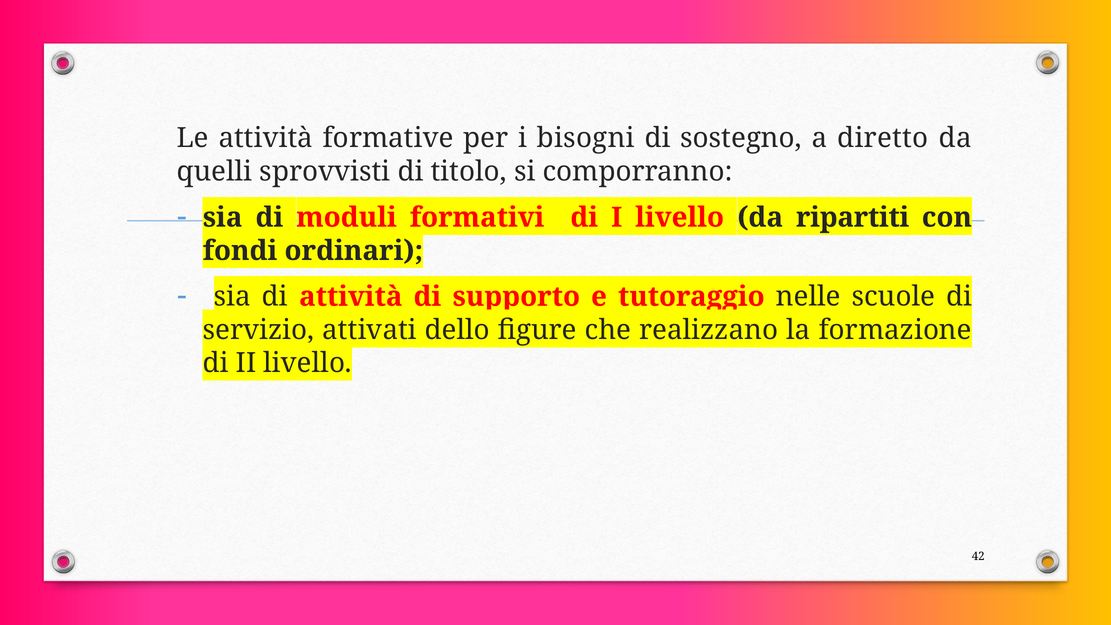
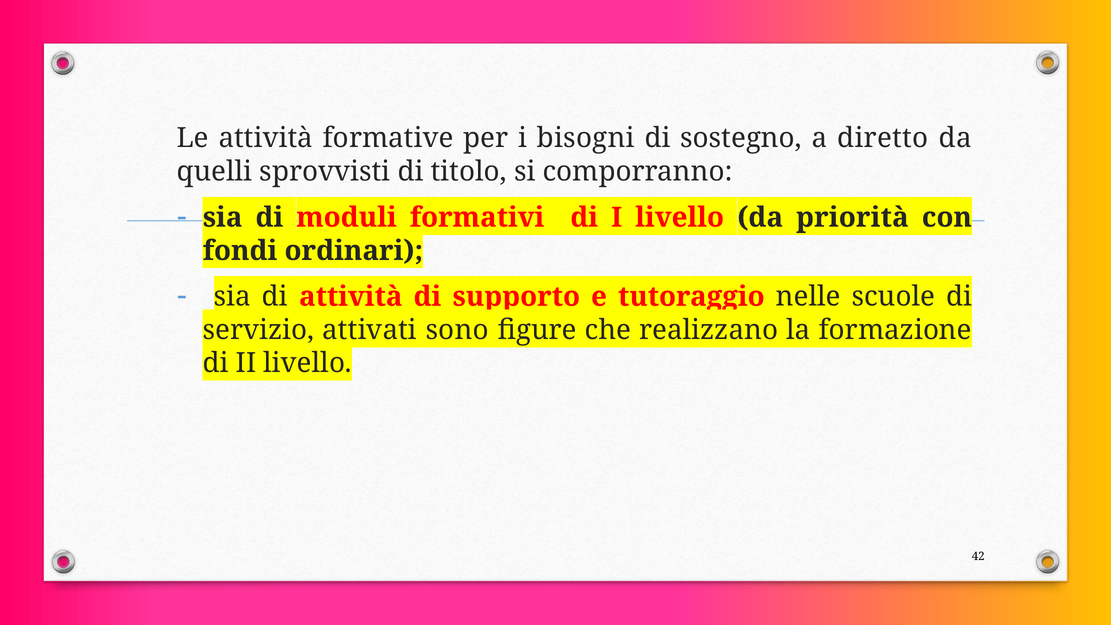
ripartiti: ripartiti -> priorità (852, 217)
dello: dello -> sono (457, 330)
